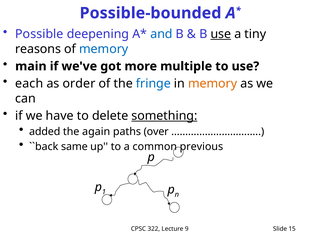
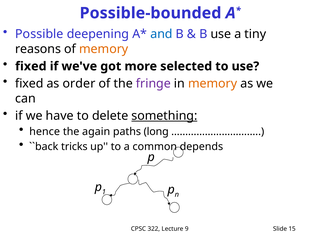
use underline: present -> none (221, 34)
memory colour: blue -> orange (104, 49)
main: main -> fixed (31, 66)
multiple: multiple -> selected (186, 66)
each: each -> fixed (29, 84)
fringe colour: blue -> purple (153, 84)
added: added -> hence (45, 132)
over: over -> long (156, 132)
same: same -> tricks (74, 147)
previous: previous -> depends (201, 147)
